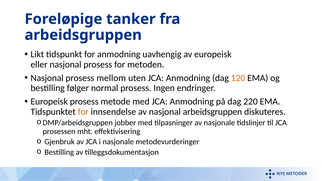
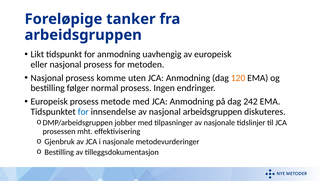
mellom: mellom -> komme (111, 78)
220: 220 -> 242 (251, 102)
for colour: orange -> blue (83, 112)
